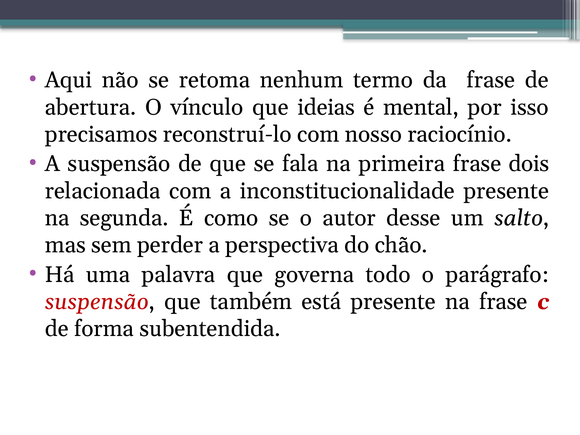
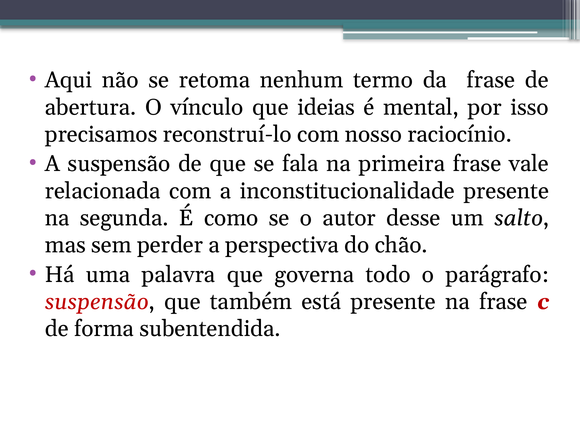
dois: dois -> vale (529, 164)
